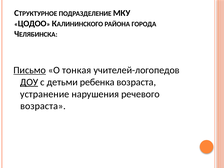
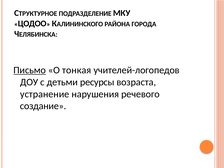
ДОУ underline: present -> none (29, 82)
ребенка: ребенка -> ресурсы (97, 82)
возраста: возраста -> создание (43, 106)
